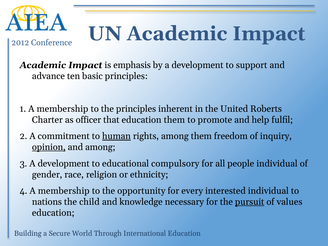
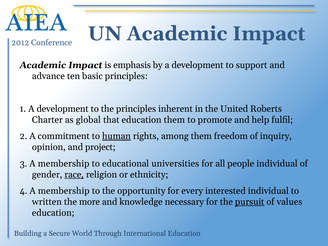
1 A membership: membership -> development (63, 109)
officer: officer -> global (88, 120)
opinion underline: present -> none (49, 147)
and among: among -> project (100, 147)
3 A development: development -> membership (64, 164)
compulsory: compulsory -> universities (175, 164)
race underline: none -> present (74, 174)
nations: nations -> written (47, 202)
child: child -> more (90, 202)
